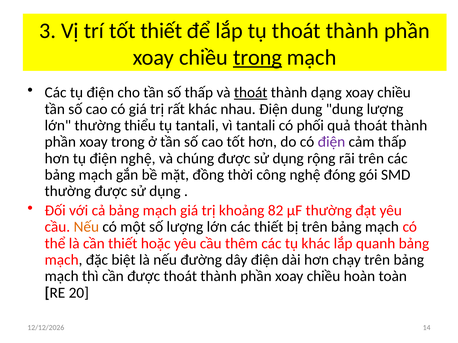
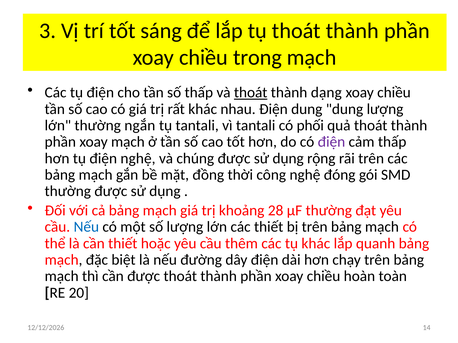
tốt thiết: thiết -> sáng (161, 31)
trong underline: present -> none (257, 58)
thiểu: thiểu -> ngắn (140, 126)
xoay trong: trong -> mạch (128, 142)
82: 82 -> 28 (276, 211)
Nếu colour: orange -> blue (86, 227)
